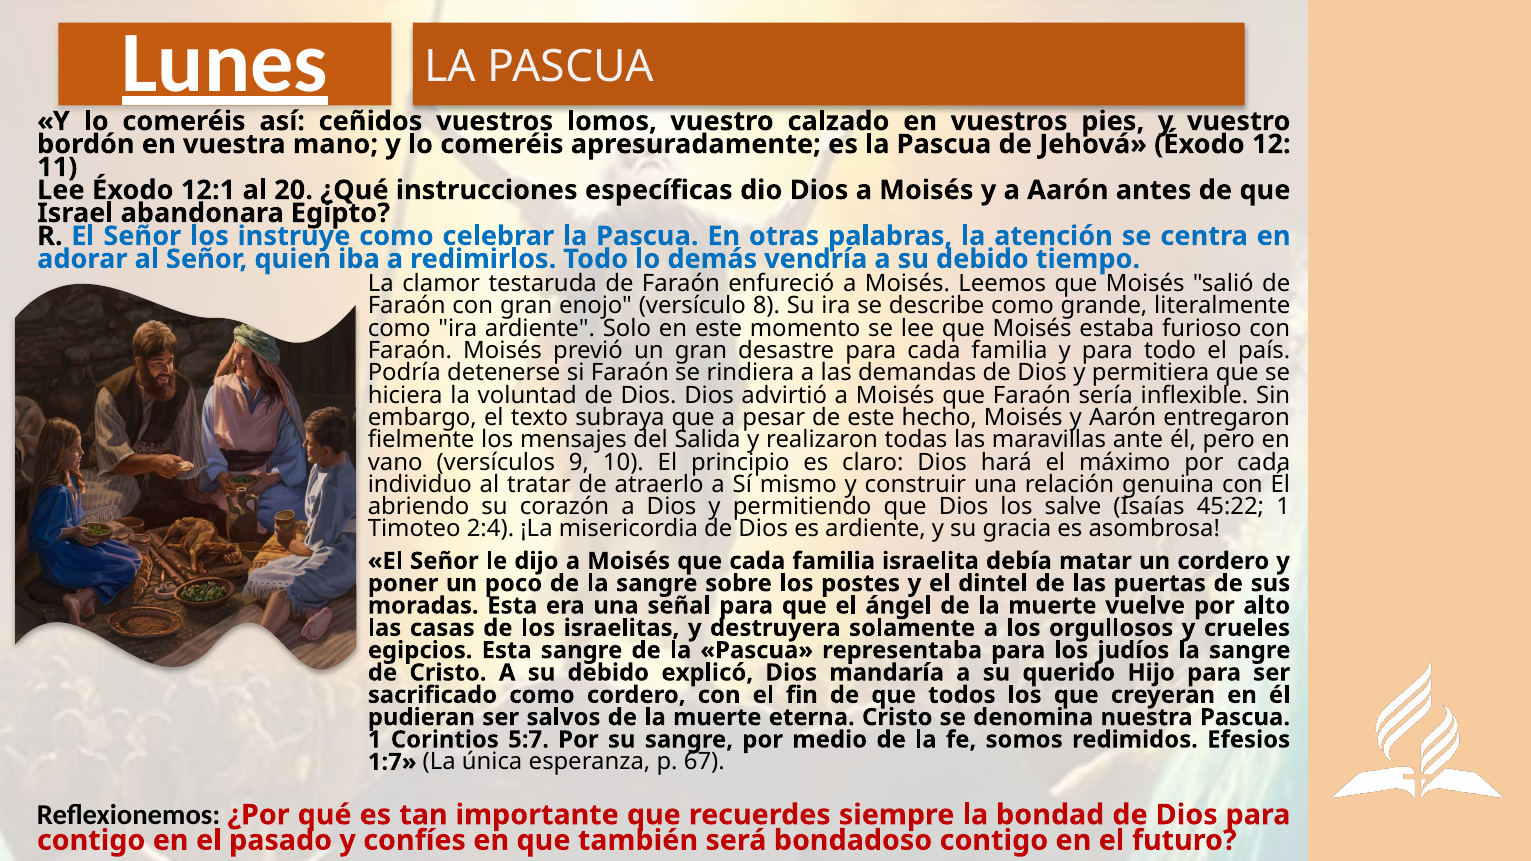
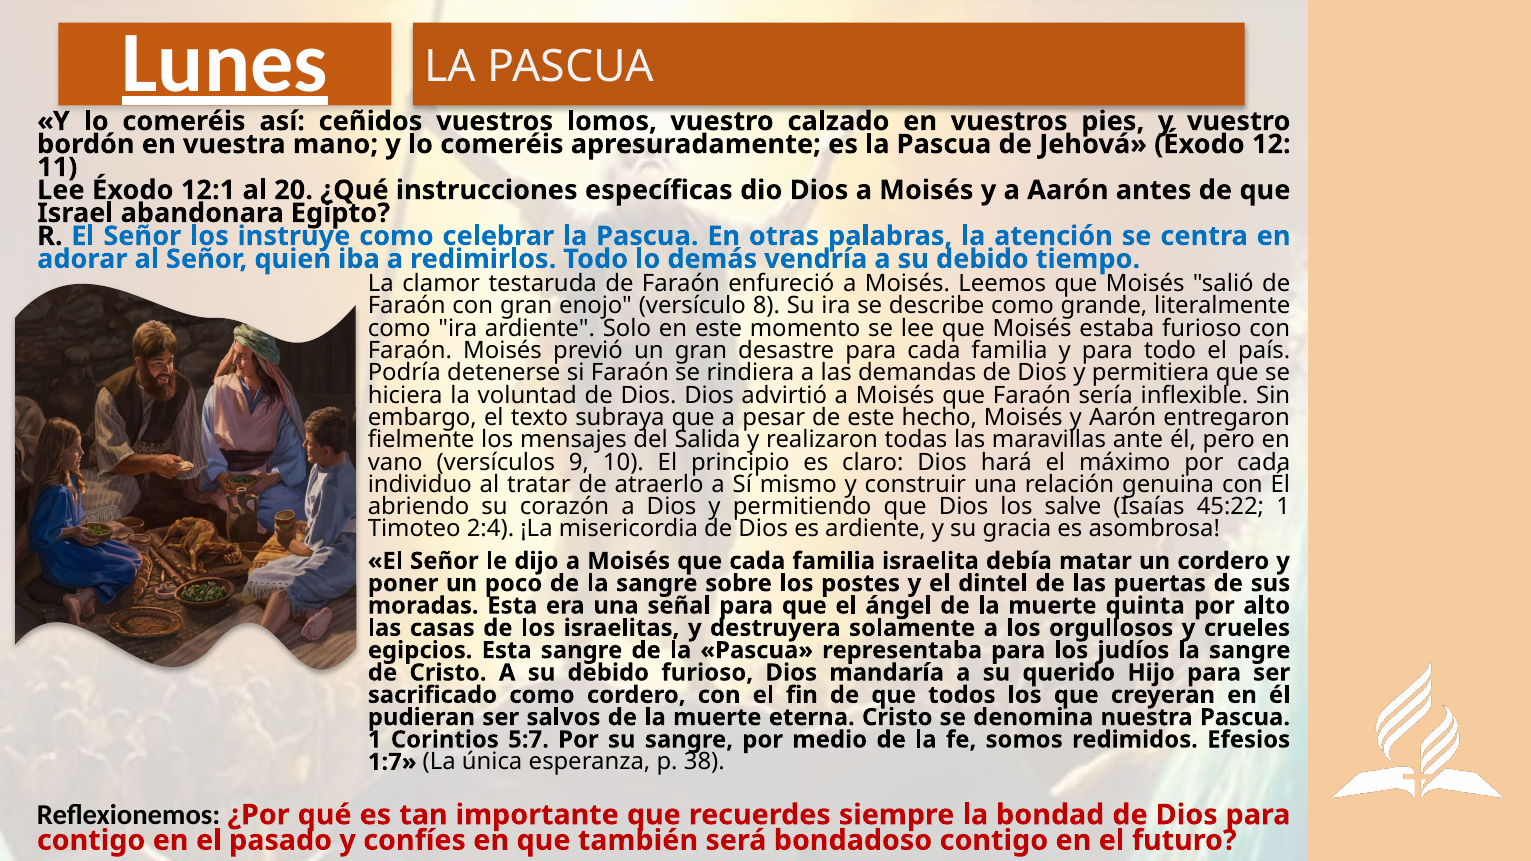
vuelve: vuelve -> quinta (1145, 606)
debido explicó: explicó -> furioso (707, 673)
67: 67 -> 38 (704, 762)
